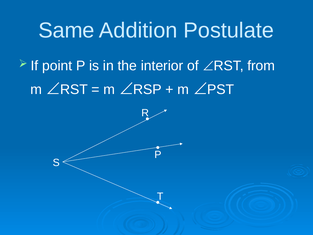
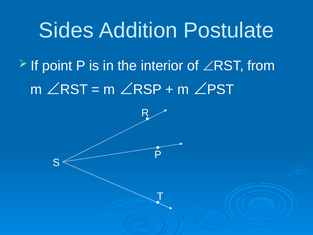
Same: Same -> Sides (66, 31)
